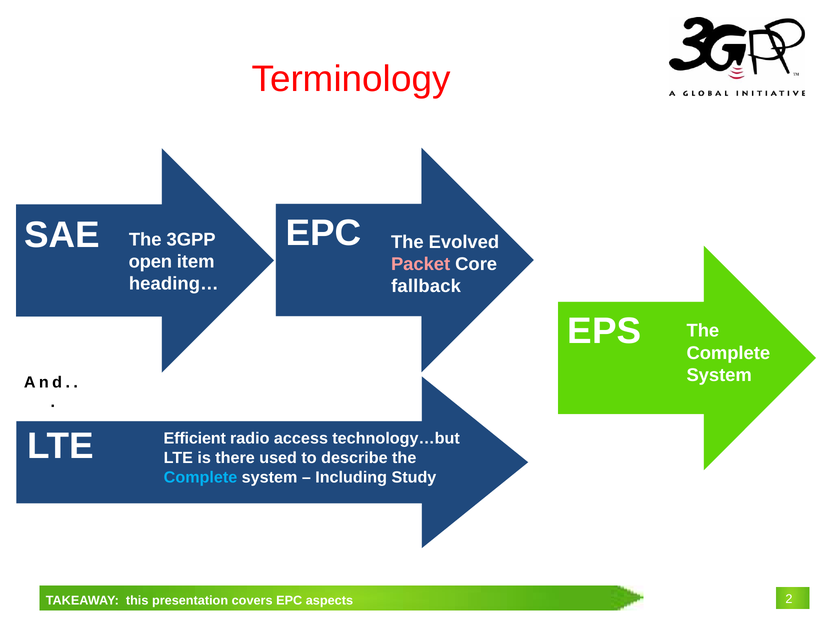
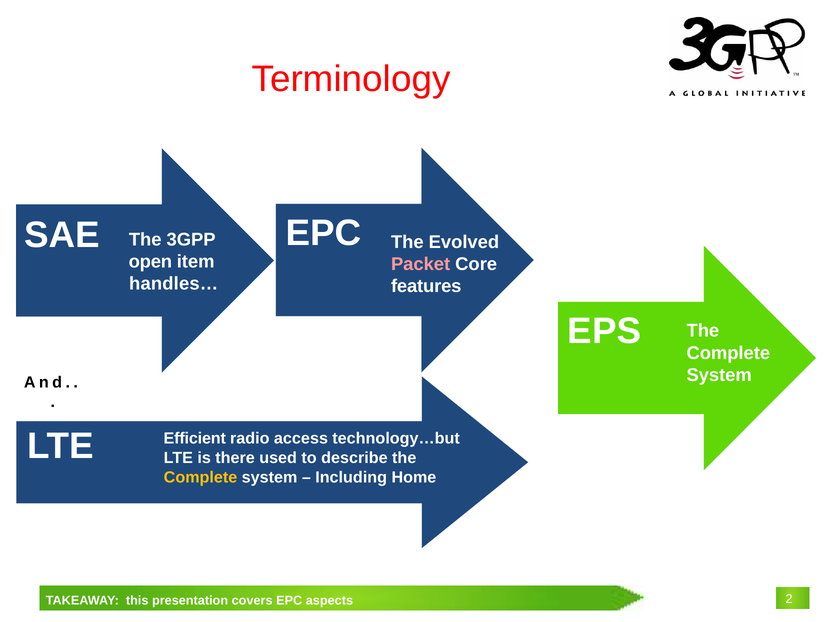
heading…: heading… -> handles… (174, 284)
fallback: fallback -> features (426, 286)
Complete colour: light blue -> yellow (201, 477)
Study: Study -> Home (414, 477)
